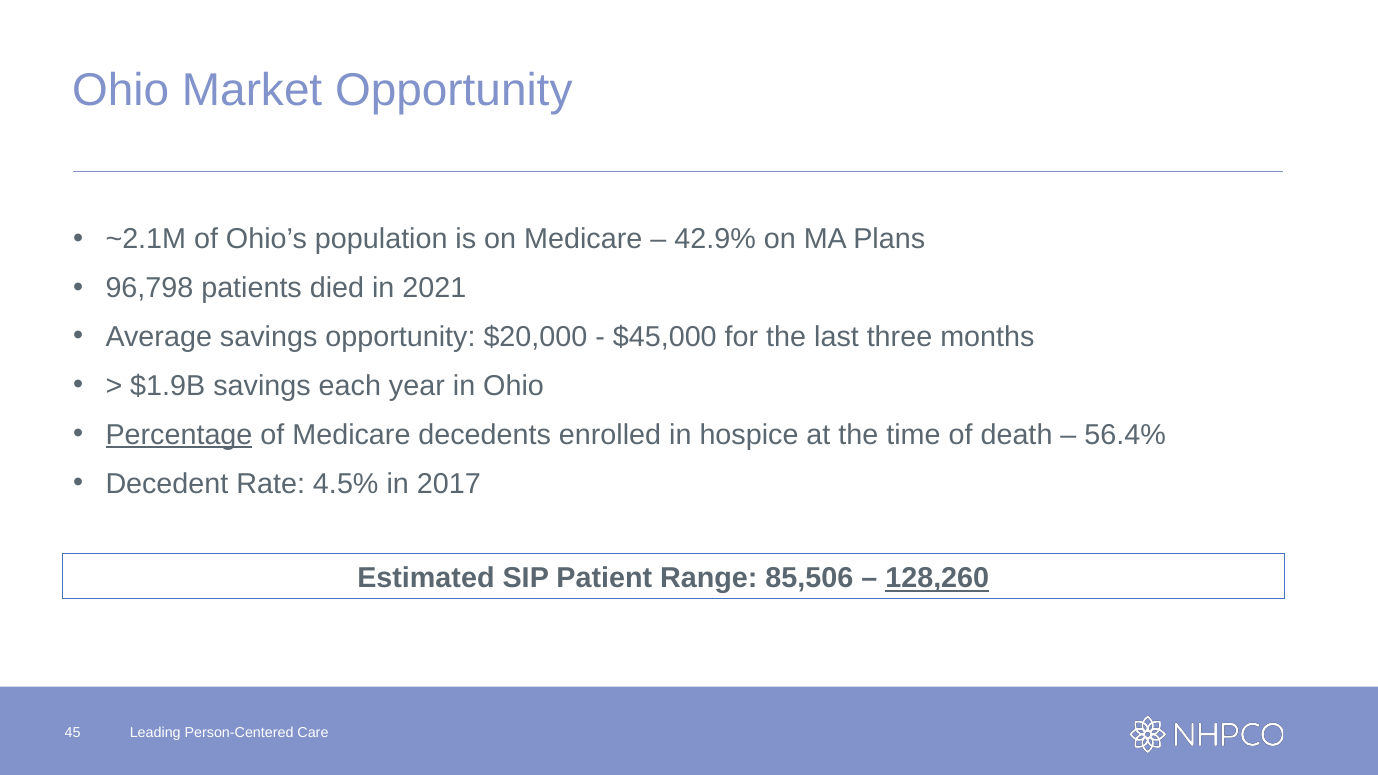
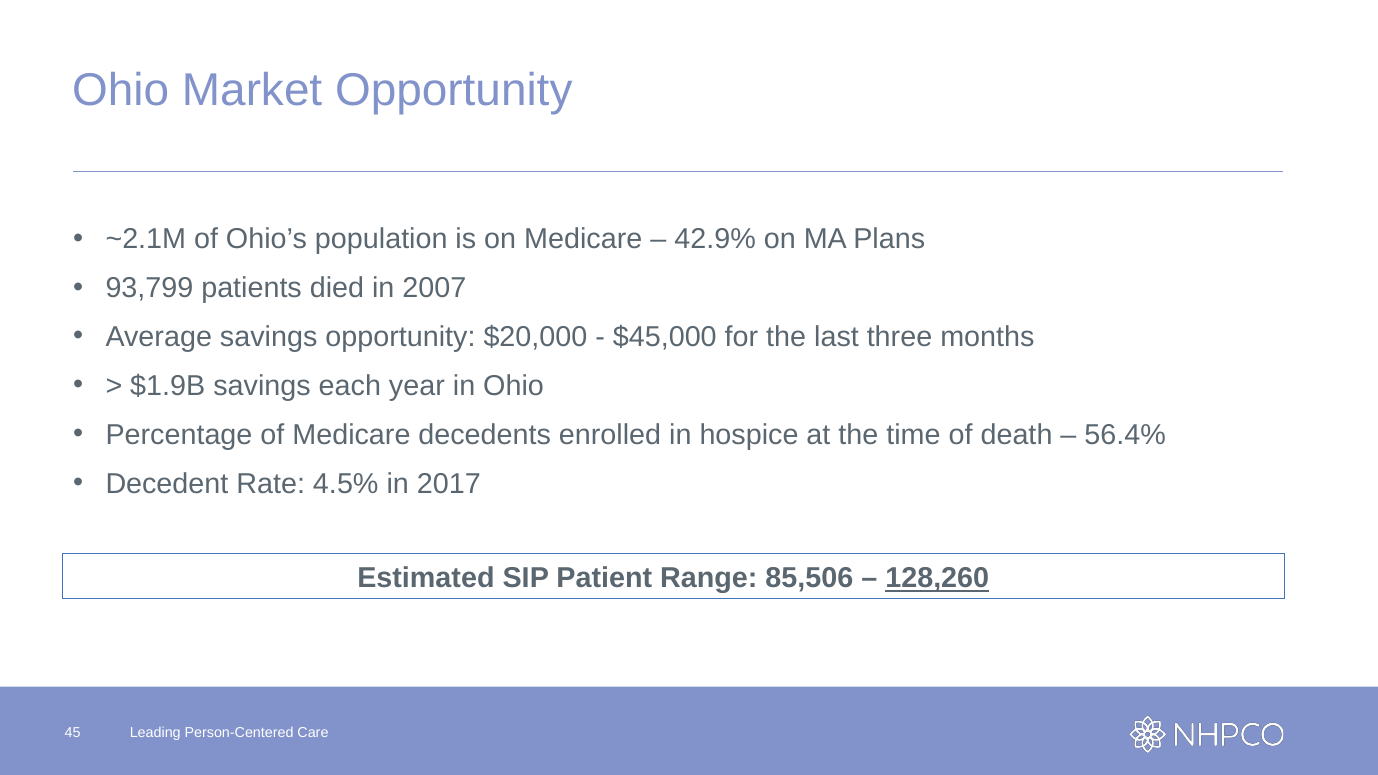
96,798: 96,798 -> 93,799 (149, 288)
2021: 2021 -> 2007 (434, 288)
Percentage underline: present -> none (179, 435)
